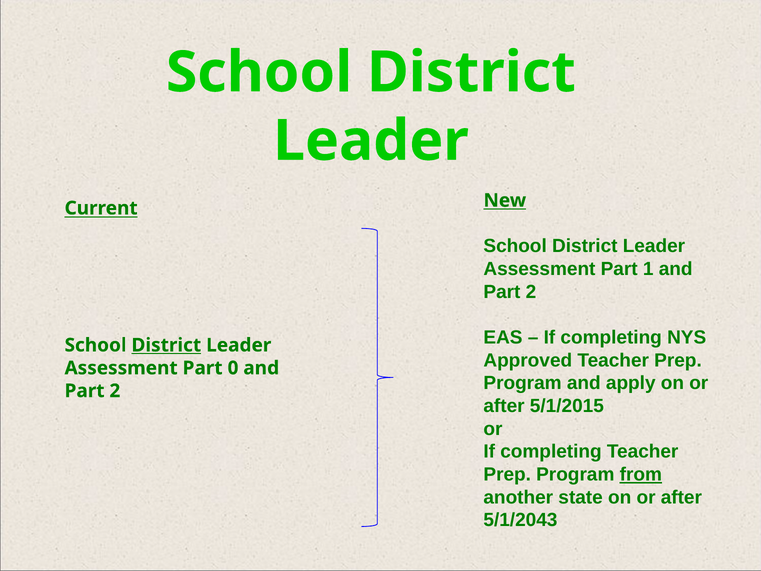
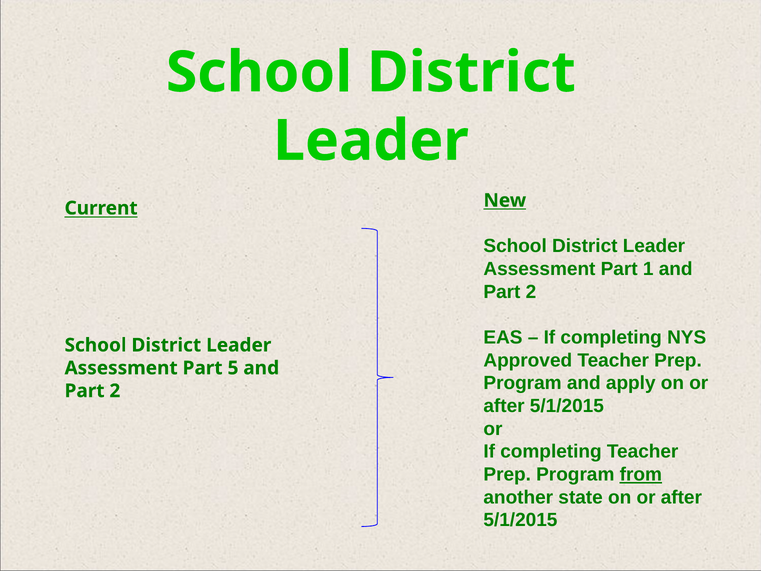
District underline: present -> none (166, 345)
0: 0 -> 5 (233, 368)
5/1/2043: 5/1/2043 -> 5/1/2015 (520, 520)
